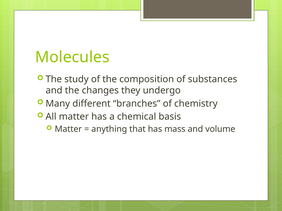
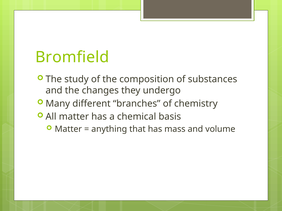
Molecules: Molecules -> Bromfield (72, 57)
